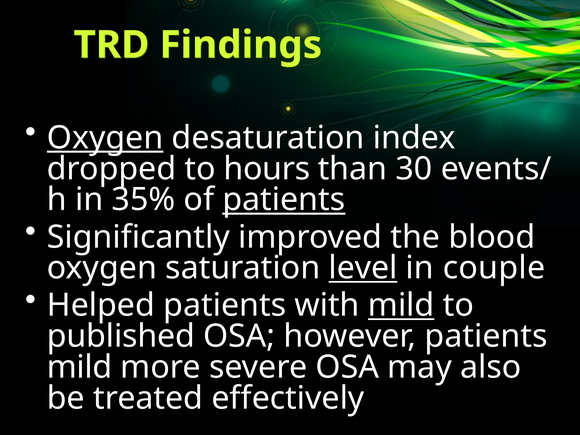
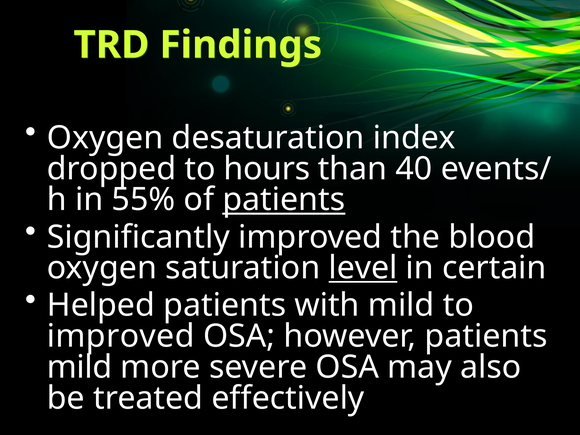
Oxygen underline: present -> none (105, 138)
30: 30 -> 40 (414, 169)
35%: 35% -> 55% (143, 200)
couple: couple -> certain (494, 268)
mild underline: present -> none (401, 305)
published: published -> improved (121, 336)
